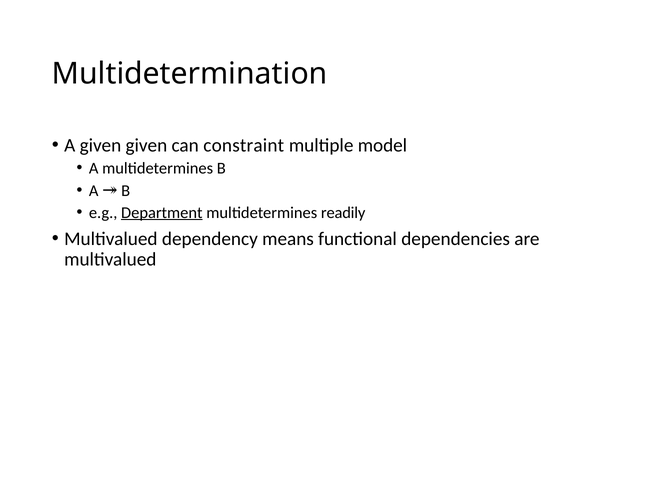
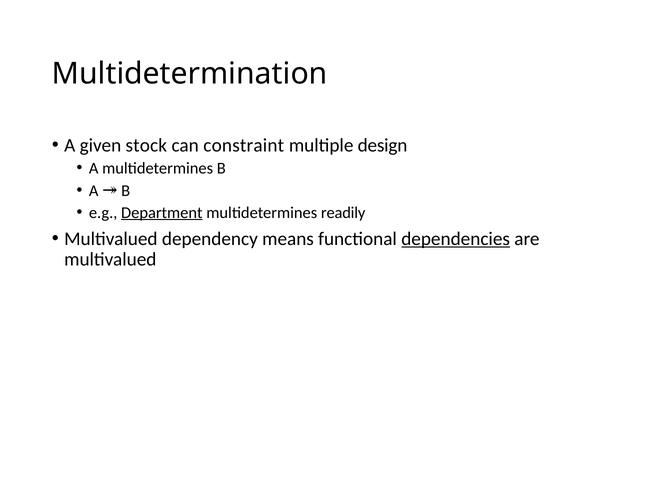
given given: given -> stock (146, 145)
model: model -> design (383, 145)
dependencies underline: none -> present (456, 238)
